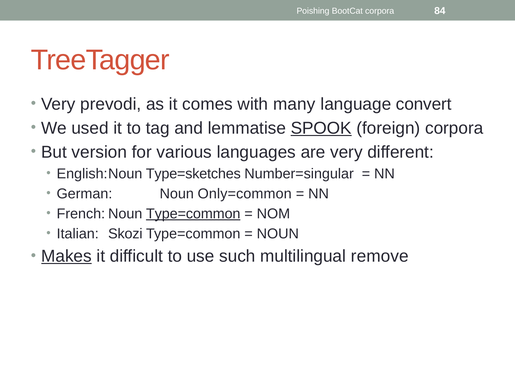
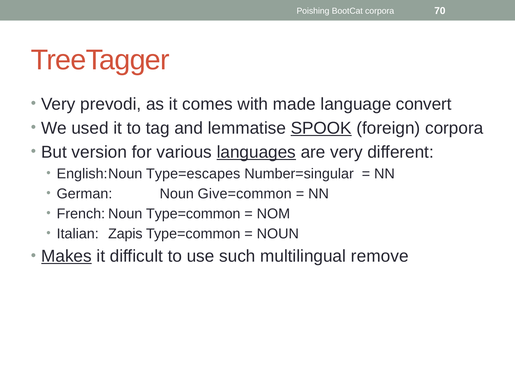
84: 84 -> 70 (440, 11)
many: many -> made (294, 104)
languages underline: none -> present (256, 152)
Type=sketches: Type=sketches -> Type=escapes (193, 174)
Only=common: Only=common -> Give=common (245, 194)
Type=common underline: present -> none (193, 214)
Skozi: Skozi -> Zapis (125, 234)
